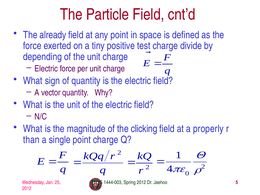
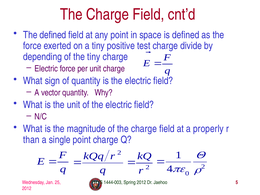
Particle: Particle -> Charge (108, 15)
The already: already -> defined (53, 35)
of the unit: unit -> tiny (94, 57)
of the clicking: clicking -> charge (144, 129)
